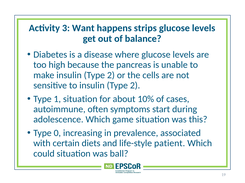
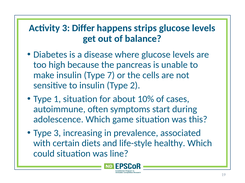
Want: Want -> Differ (83, 28)
make insulin Type 2: 2 -> 7 (111, 75)
Type 0: 0 -> 3 (57, 134)
patient: patient -> healthy (170, 144)
ball: ball -> line (119, 154)
